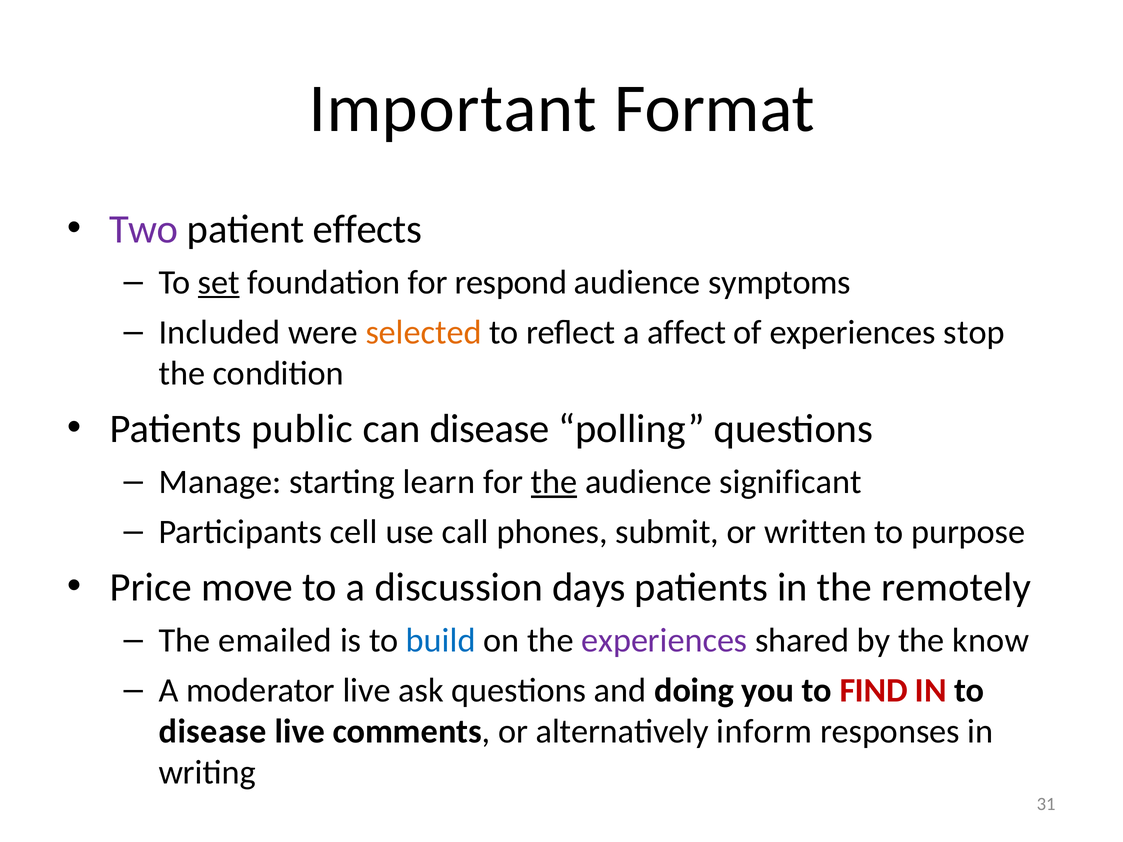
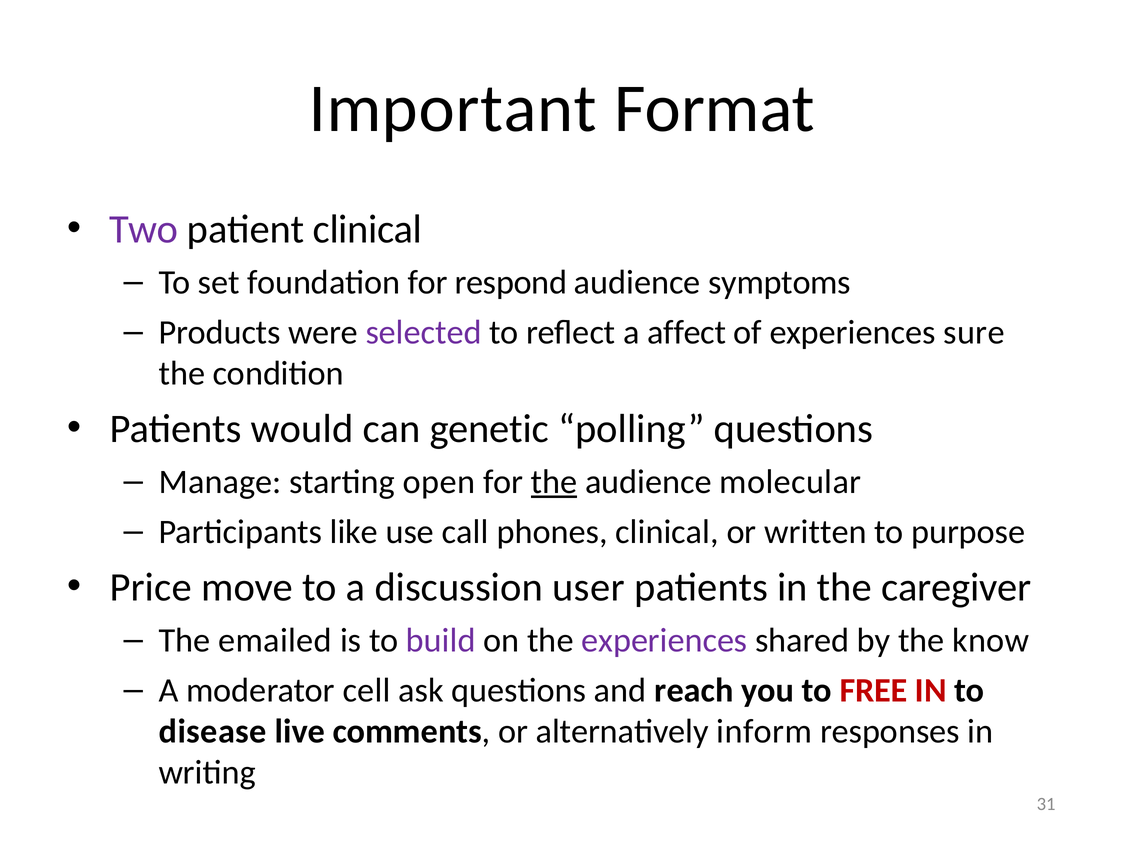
patient effects: effects -> clinical (367, 229)
set underline: present -> none (219, 283)
Included: Included -> Products (220, 332)
selected colour: orange -> purple (424, 332)
stop: stop -> sure (974, 332)
public: public -> would (302, 429)
can disease: disease -> genetic (489, 429)
learn: learn -> open (439, 482)
significant: significant -> molecular (790, 482)
cell: cell -> like (354, 532)
phones submit: submit -> clinical (667, 532)
days: days -> user (589, 587)
remotely: remotely -> caregiver (956, 587)
build colour: blue -> purple (441, 641)
moderator live: live -> cell (367, 691)
doing: doing -> reach (694, 691)
FIND: FIND -> FREE (874, 691)
